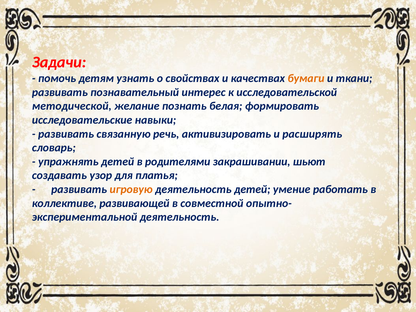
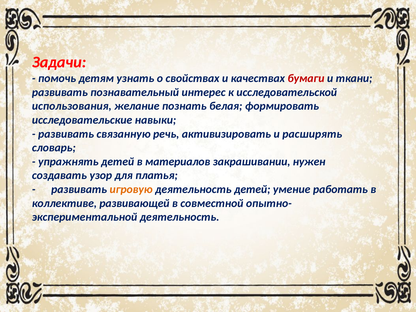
бумаги colour: orange -> red (306, 78)
методической: методической -> использования (72, 106)
родителями: родителями -> материалов (178, 162)
шьют: шьют -> нужен (309, 162)
